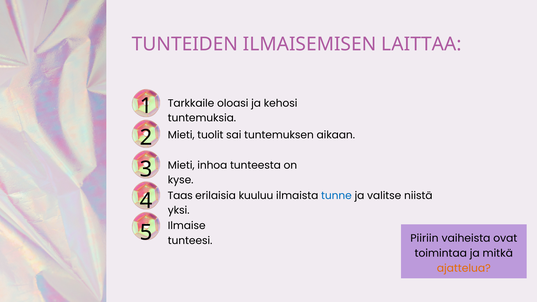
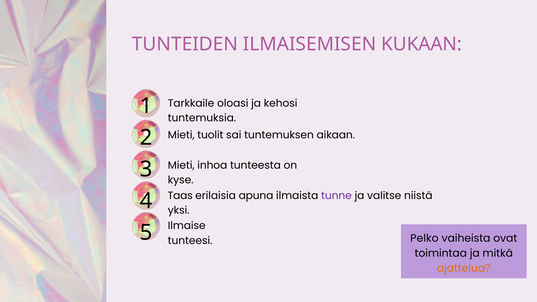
LAITTAA: LAITTAA -> KUKAAN (422, 44)
kuuluu: kuuluu -> apuna (256, 196)
tunne colour: blue -> purple (336, 196)
Piiriin: Piiriin -> Pelko (424, 238)
